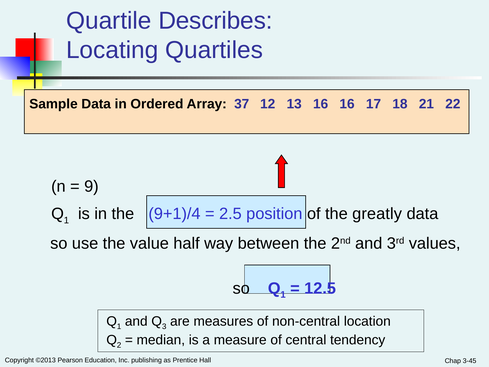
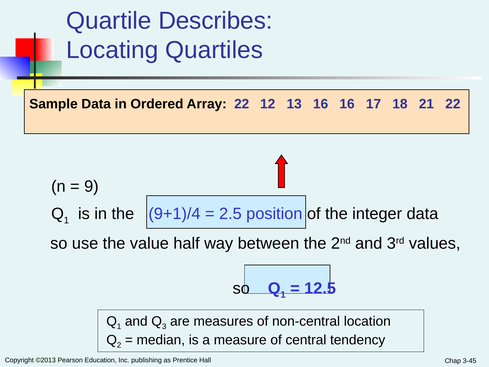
Array 37: 37 -> 22 (242, 104)
greatly: greatly -> integer (377, 214)
